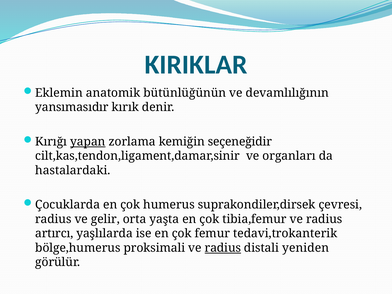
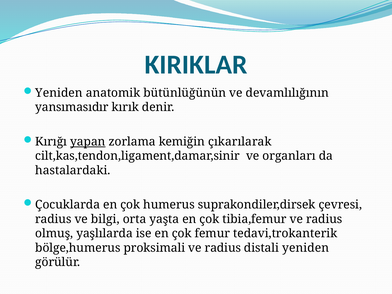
Eklemin: Eklemin -> Yeniden (59, 93)
seçeneğidir: seçeneğidir -> çıkarılarak (240, 142)
gelir: gelir -> bilgi (105, 219)
artırcı: artırcı -> olmuş (54, 234)
radius underline: present -> none (223, 248)
